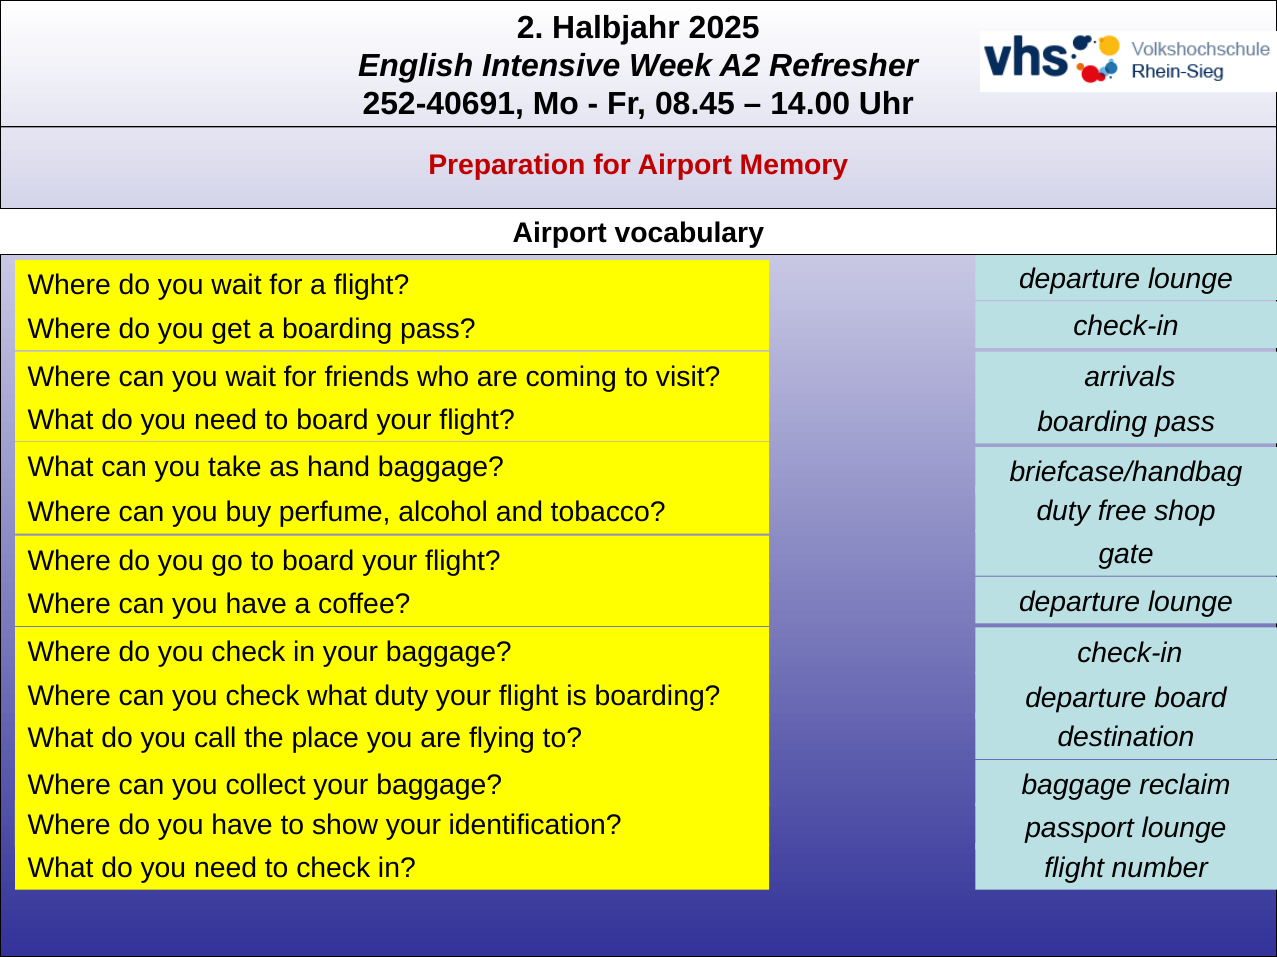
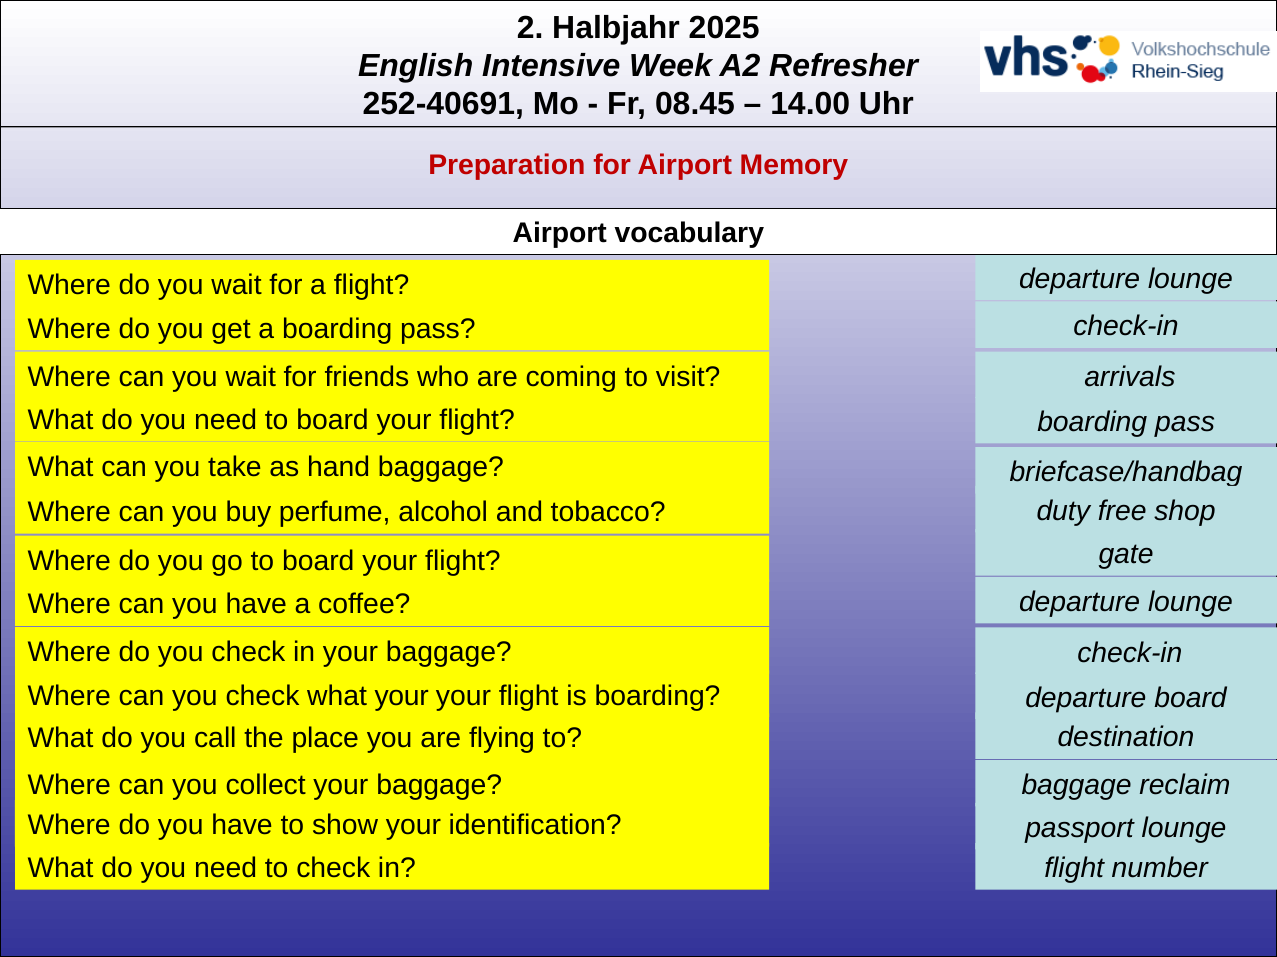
what duty: duty -> your (402, 696)
